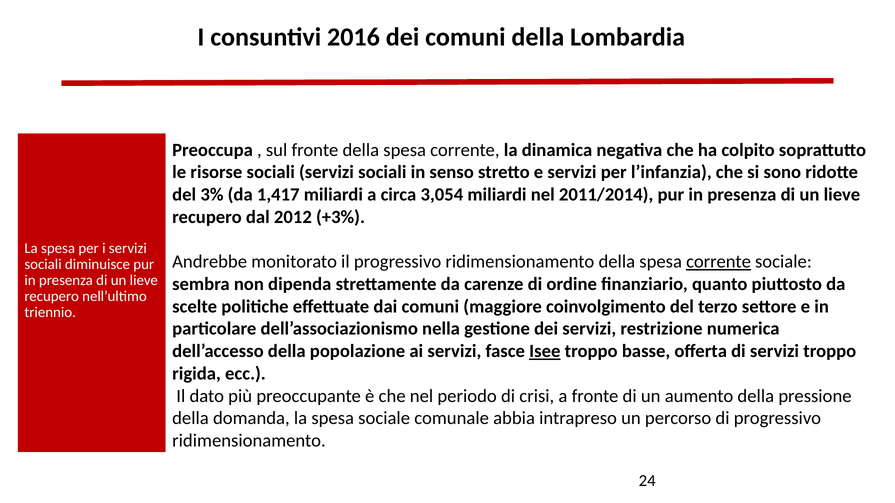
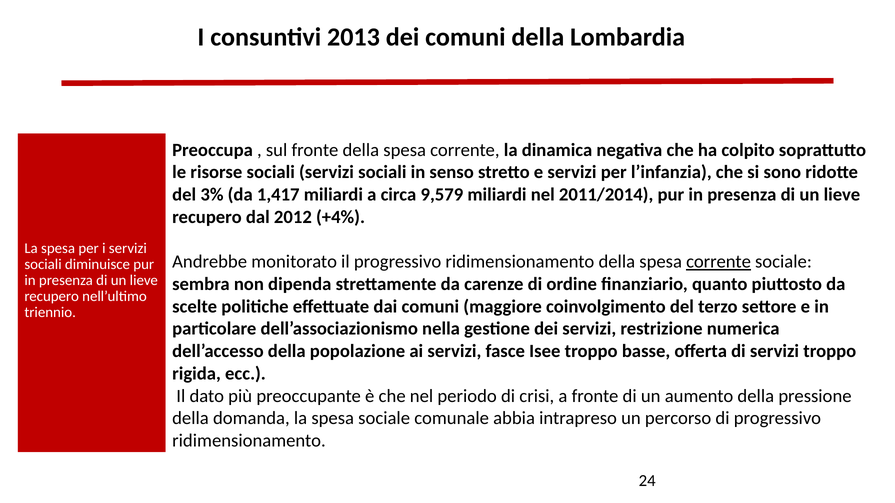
2016: 2016 -> 2013 (353, 37)
3,054: 3,054 -> 9,579 (442, 195)
+3%: +3% -> +4% (341, 217)
Isee underline: present -> none (545, 351)
